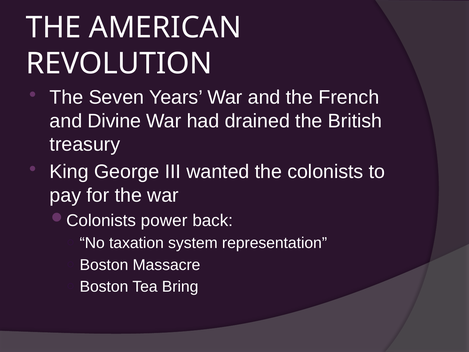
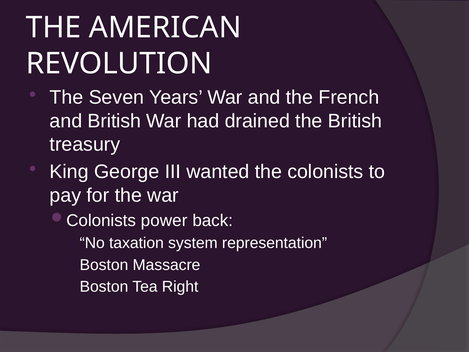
and Divine: Divine -> British (114, 121)
Bring: Bring -> Right (180, 287)
